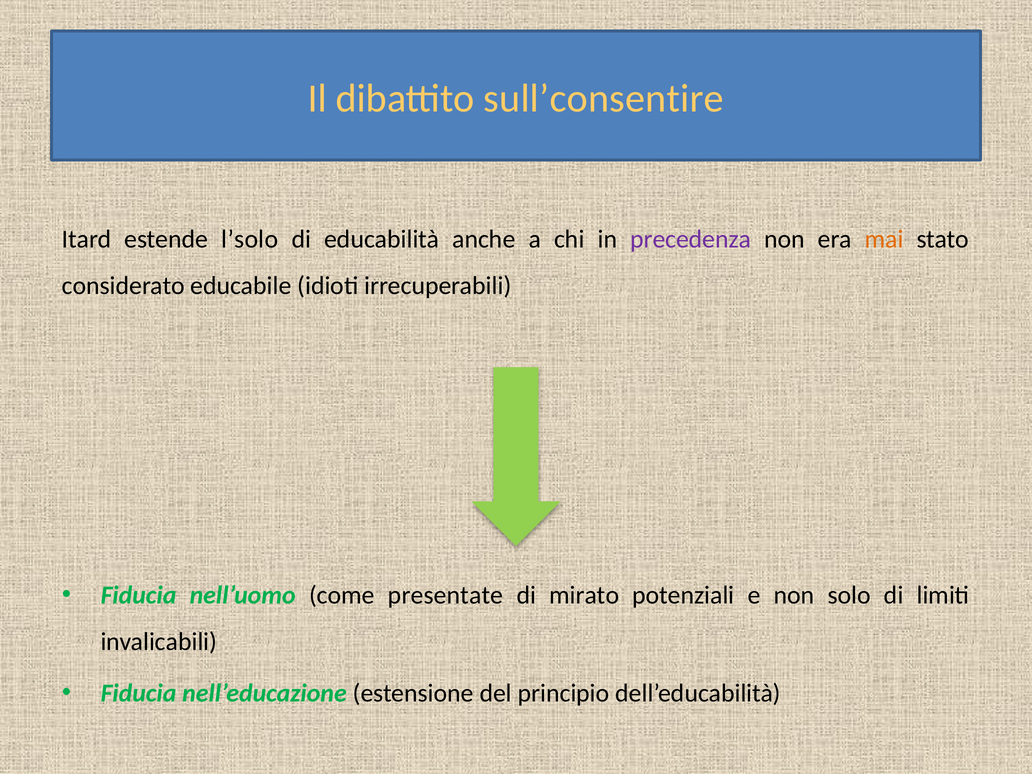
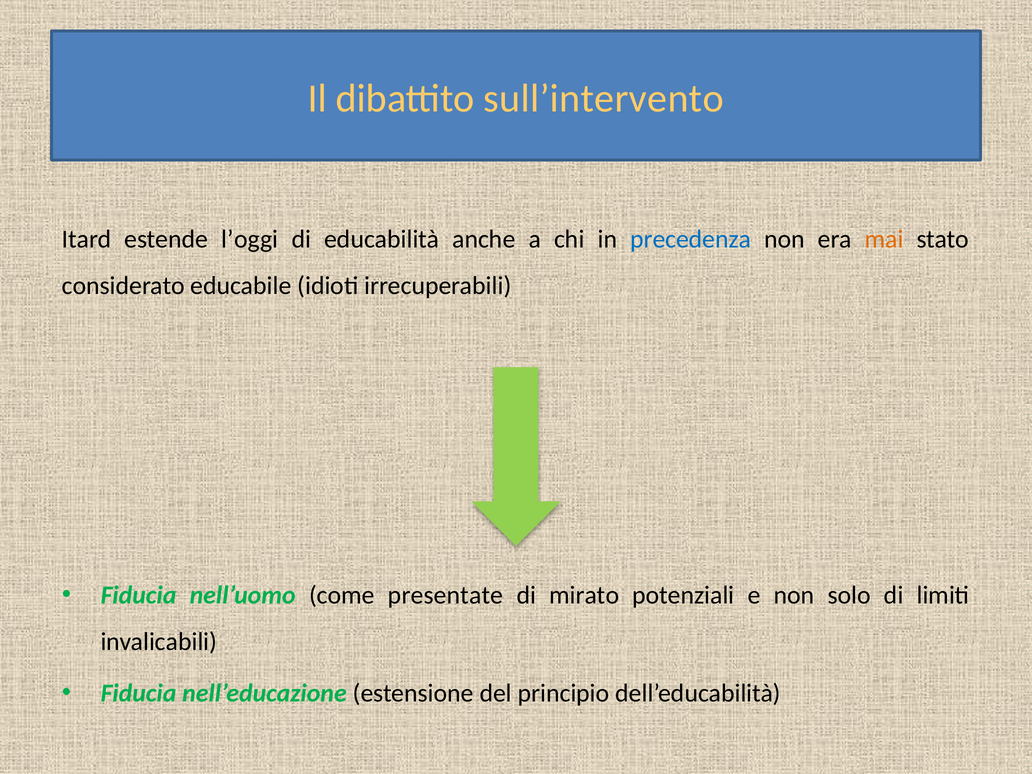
sull’consentire: sull’consentire -> sull’intervento (604, 98)
l’solo: l’solo -> l’oggi (250, 239)
precedenza colour: purple -> blue (691, 239)
